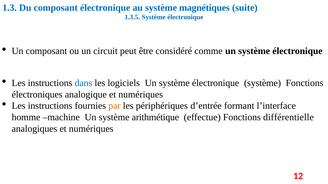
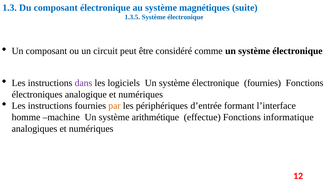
dans colour: blue -> purple (83, 83)
système: système -> fournies (263, 83)
différentielle: différentielle -> informatique (288, 118)
